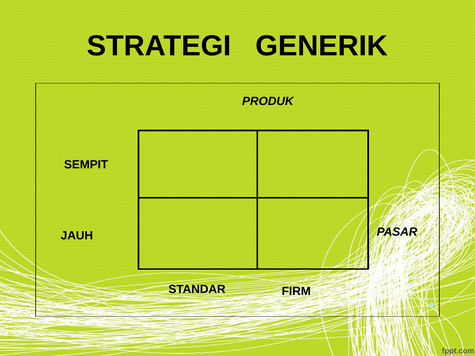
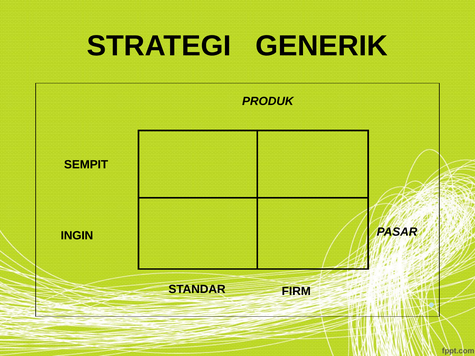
JAUH: JAUH -> INGIN (77, 236)
